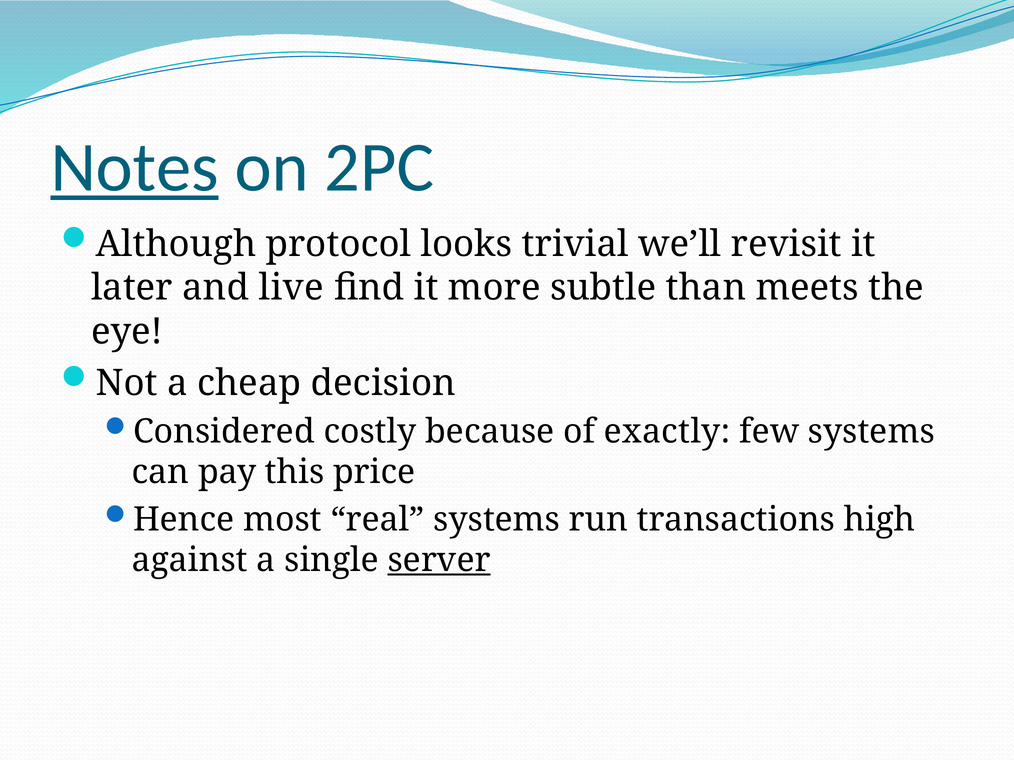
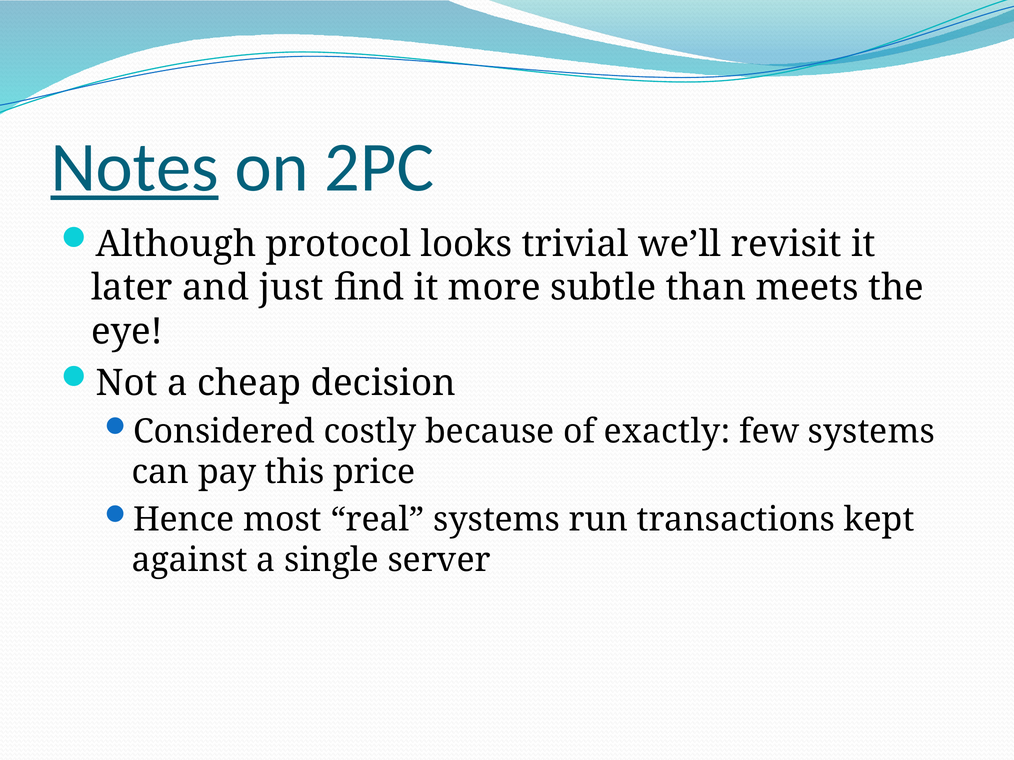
live: live -> just (291, 288)
high: high -> kept (879, 520)
server underline: present -> none (439, 560)
